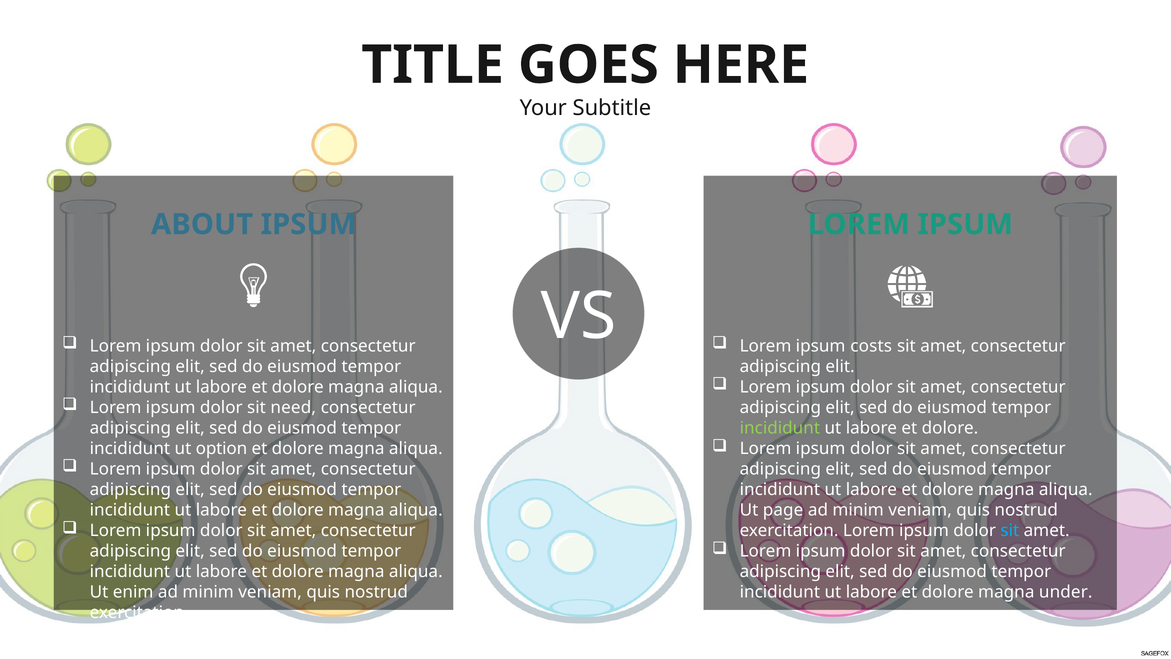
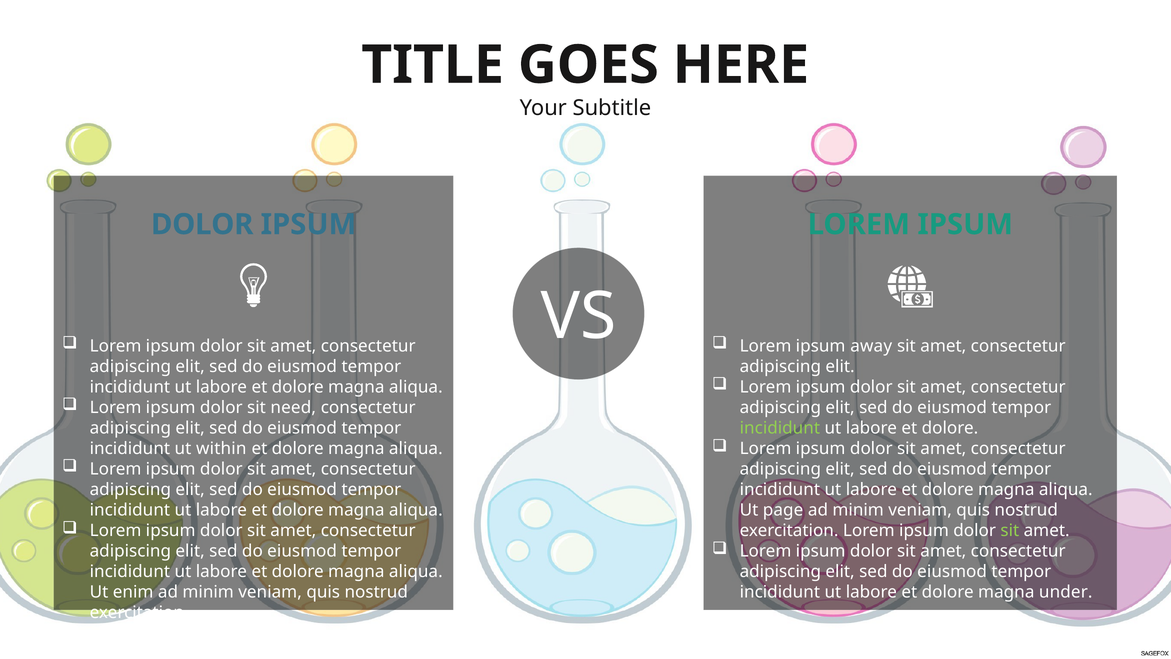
ABOUT: ABOUT -> DOLOR (202, 224)
costs: costs -> away (871, 346)
option: option -> within (221, 448)
sit colour: light blue -> light green (1010, 530)
